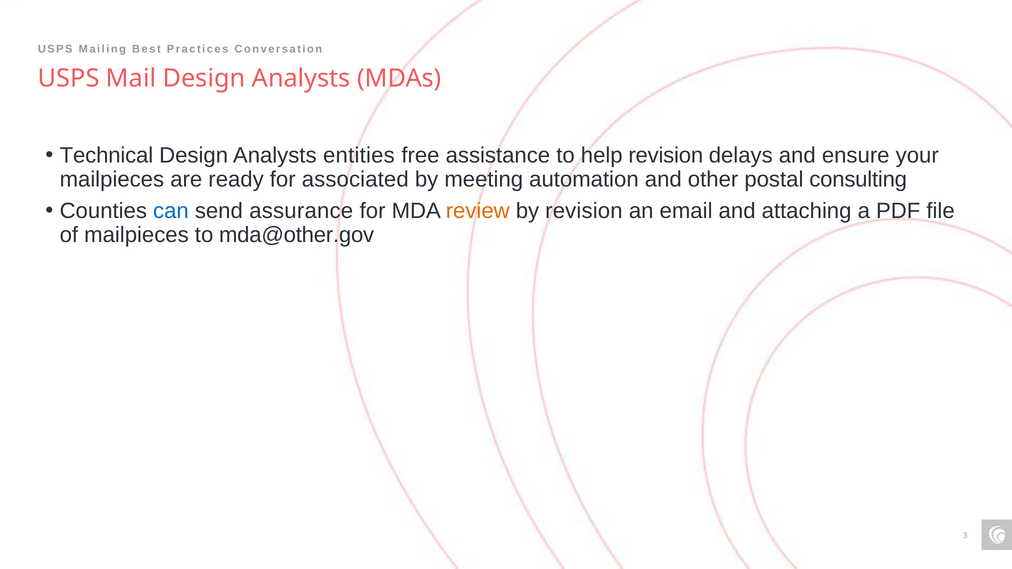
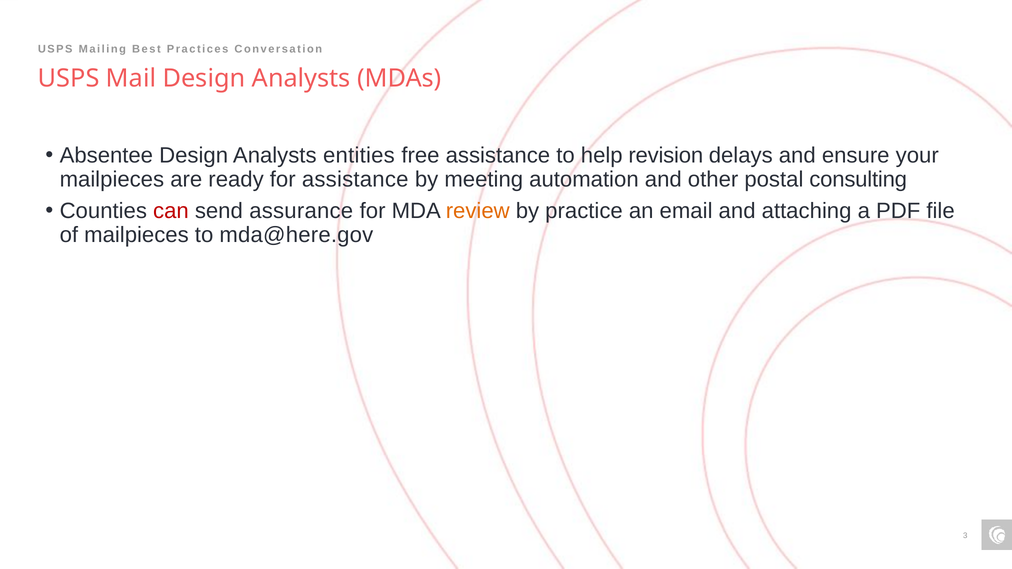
Technical: Technical -> Absentee (106, 155)
for associated: associated -> assistance (355, 179)
can colour: blue -> red (171, 211)
by revision: revision -> practice (584, 211)
mda@other.gov: mda@other.gov -> mda@here.gov (296, 235)
